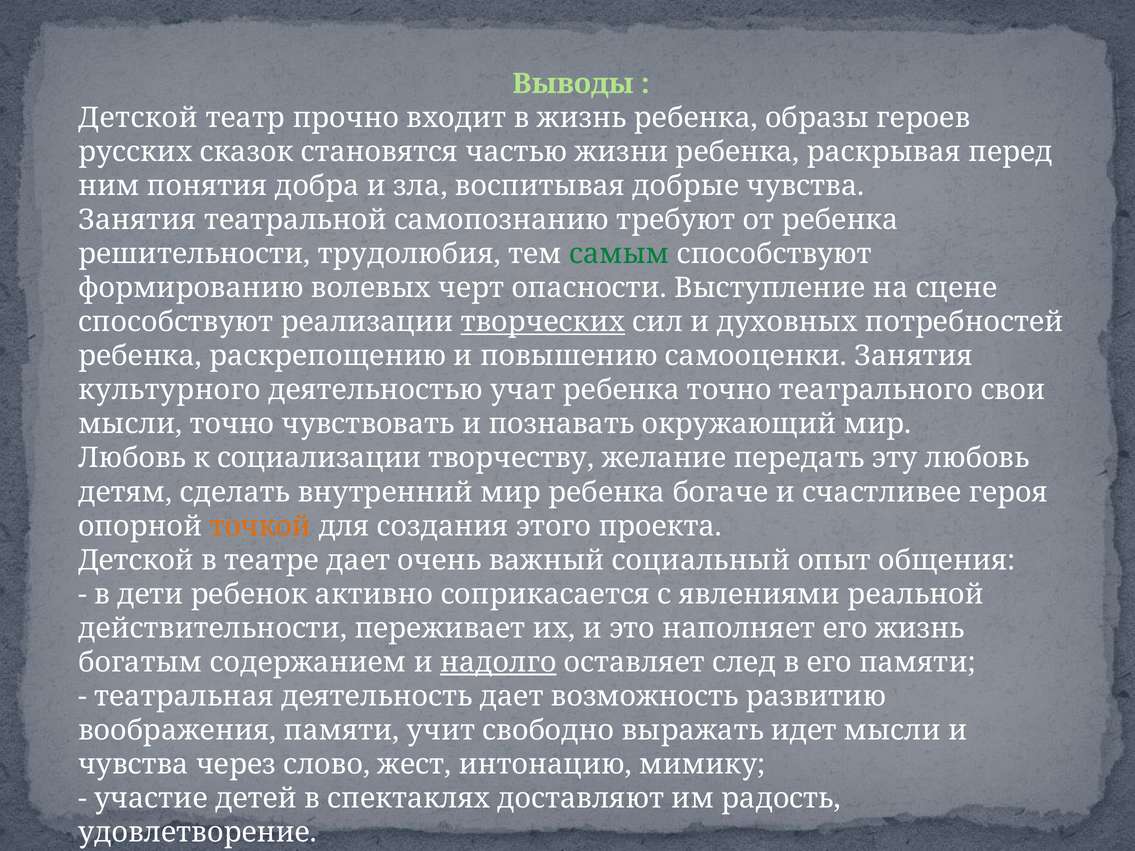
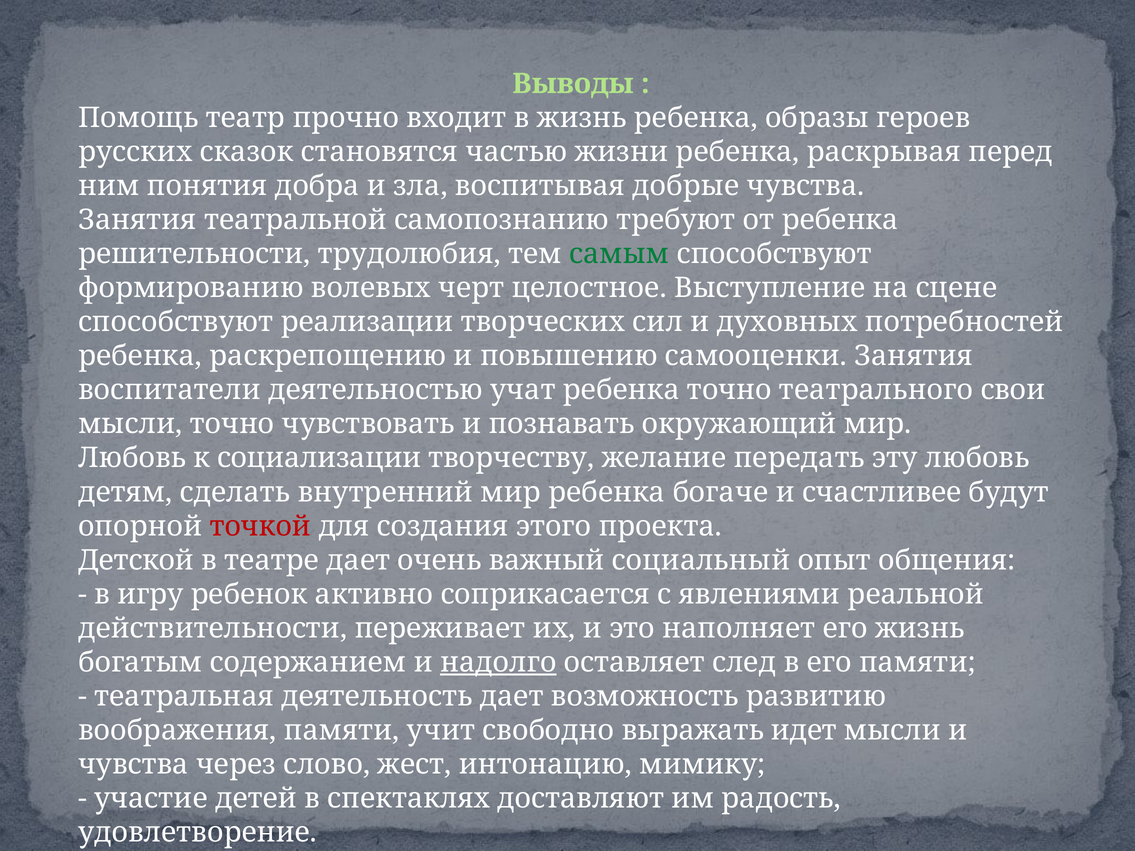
Детской: Детской -> Помощь (138, 118)
опасности: опасности -> целостное (589, 288)
творческих underline: present -> none (543, 322)
культурного: культурного -> воспитатели (169, 390)
героя: героя -> будут (1008, 492)
точкой colour: orange -> red (260, 526)
дети: дети -> игру (150, 594)
